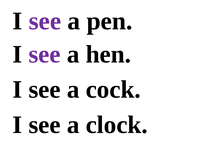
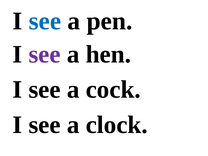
see colour: purple -> blue (45, 21)
